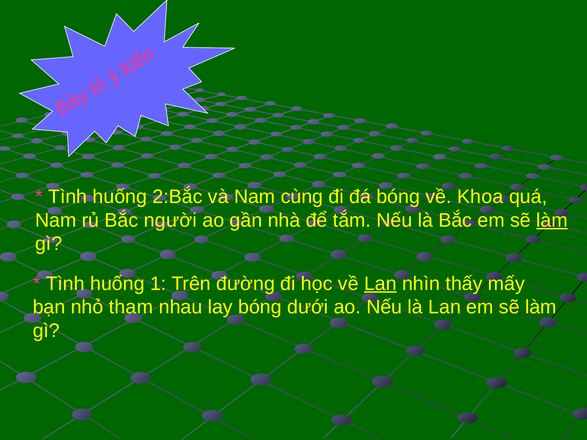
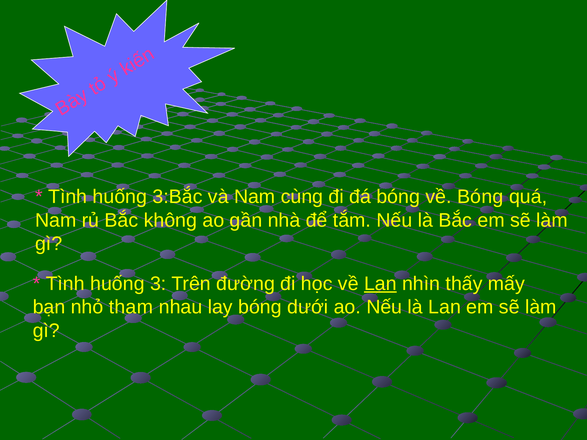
2:Bắc: 2:Bắc -> 3:Bắc (177, 197)
về Khoa: Khoa -> Bóng (480, 197)
người: người -> không (170, 220)
làm underline: present -> none (552, 220)
1: 1 -> 3 (158, 284)
